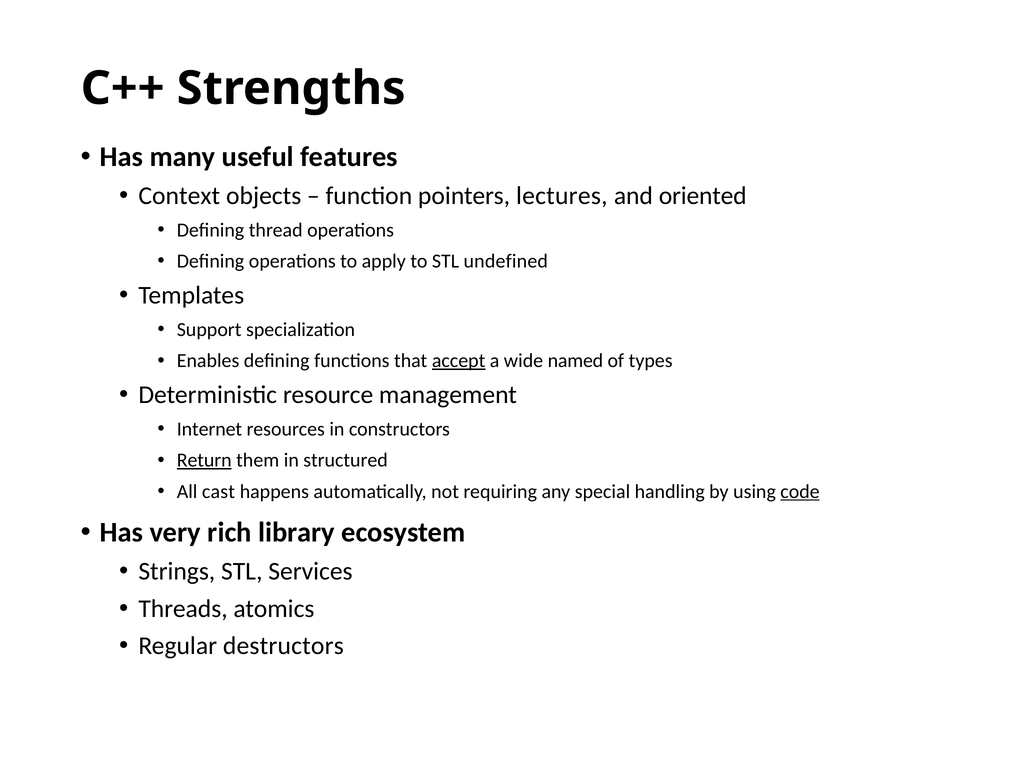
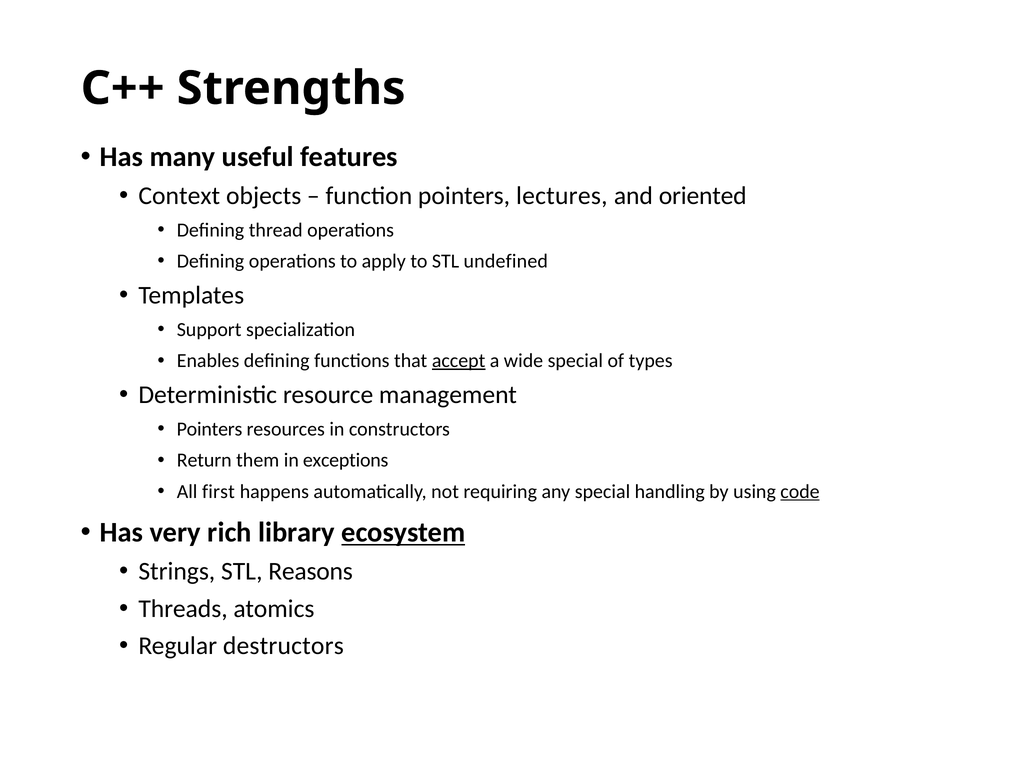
wide named: named -> special (575, 361)
Internet: Internet -> Pointers (210, 430)
Return underline: present -> none (204, 461)
structured: structured -> exceptions (346, 461)
cast: cast -> first (218, 492)
ecosystem underline: none -> present (403, 533)
Services: Services -> Reasons (311, 572)
